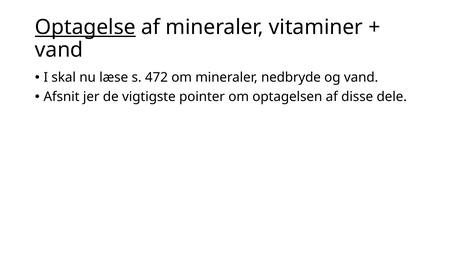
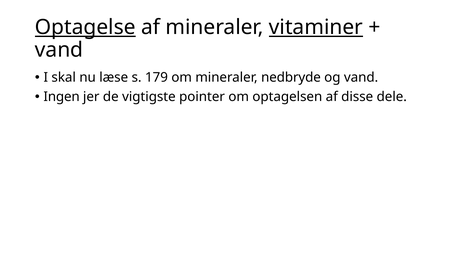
vitaminer underline: none -> present (316, 27)
472: 472 -> 179 (156, 77)
Afsnit: Afsnit -> Ingen (62, 97)
